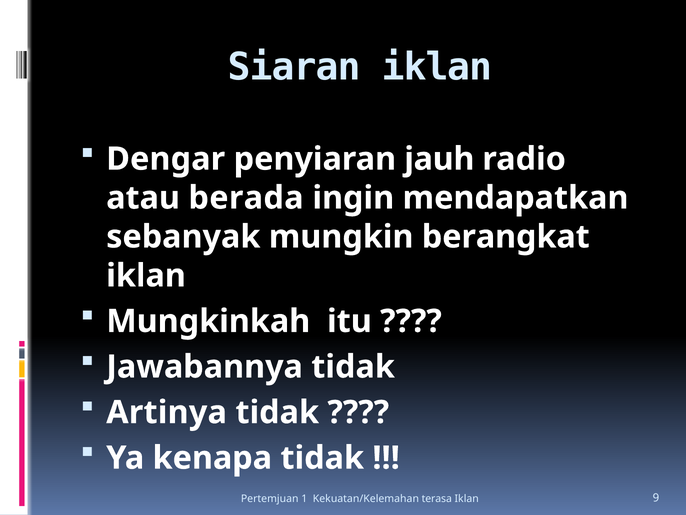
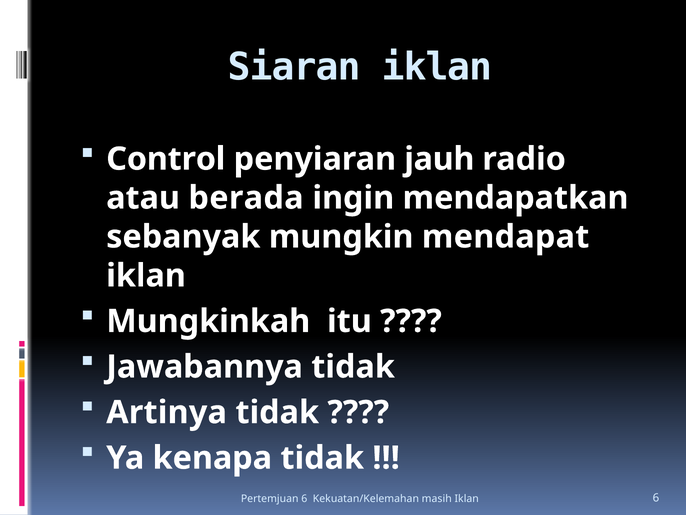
Dengar: Dengar -> Control (166, 159)
berangkat: berangkat -> mendapat (506, 237)
Pertemjuan 1: 1 -> 6 (304, 498)
terasa: terasa -> masih (437, 498)
Iklan 9: 9 -> 6 (656, 497)
